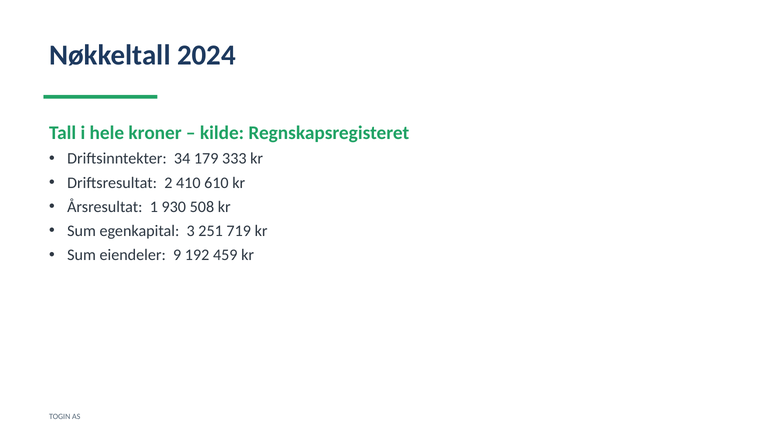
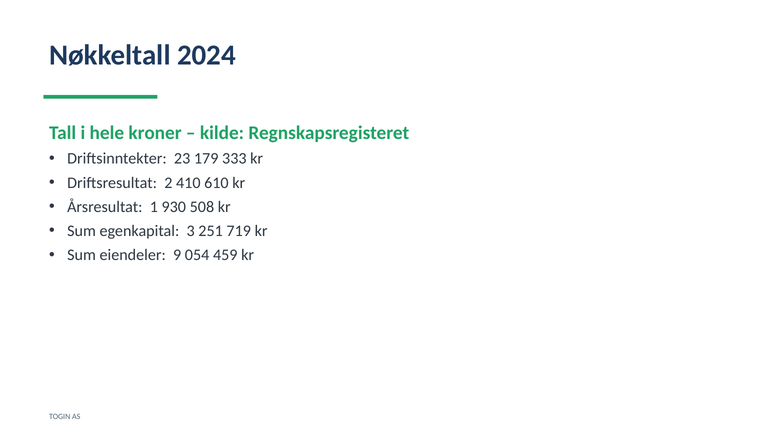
34: 34 -> 23 (182, 159)
192: 192 -> 054 (197, 255)
